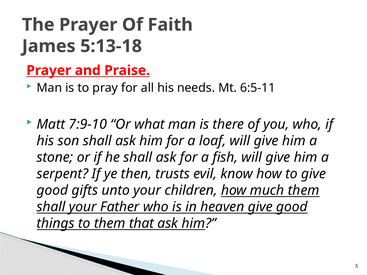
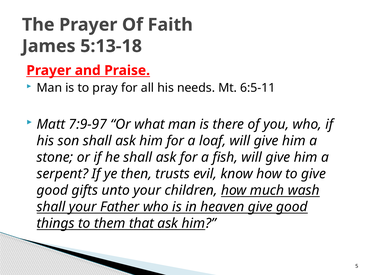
7:9-10: 7:9-10 -> 7:9-97 (88, 124)
much them: them -> wash (304, 190)
